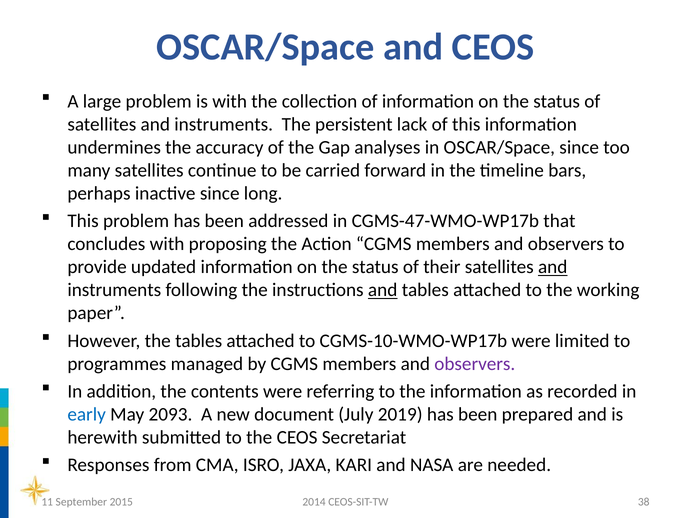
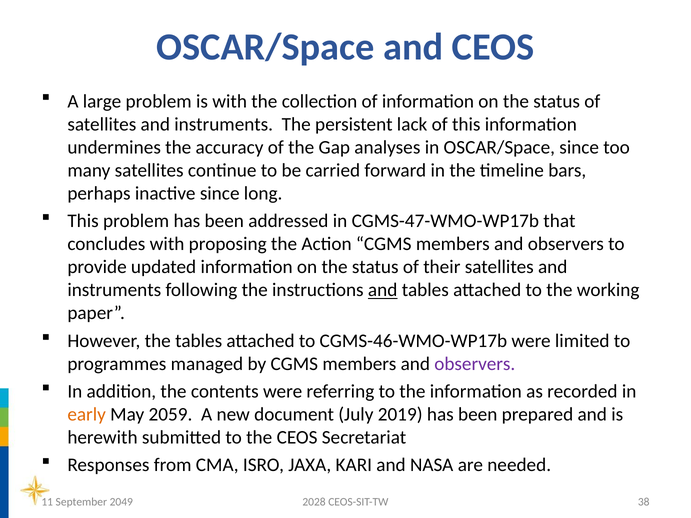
and underline: present -> none (553, 267)
CGMS-10-WMO-WP17b: CGMS-10-WMO-WP17b -> CGMS-46-WMO-WP17b (413, 341)
early colour: blue -> orange (87, 415)
2093: 2093 -> 2059 (170, 415)
2014: 2014 -> 2028 (314, 502)
2015: 2015 -> 2049 (121, 502)
